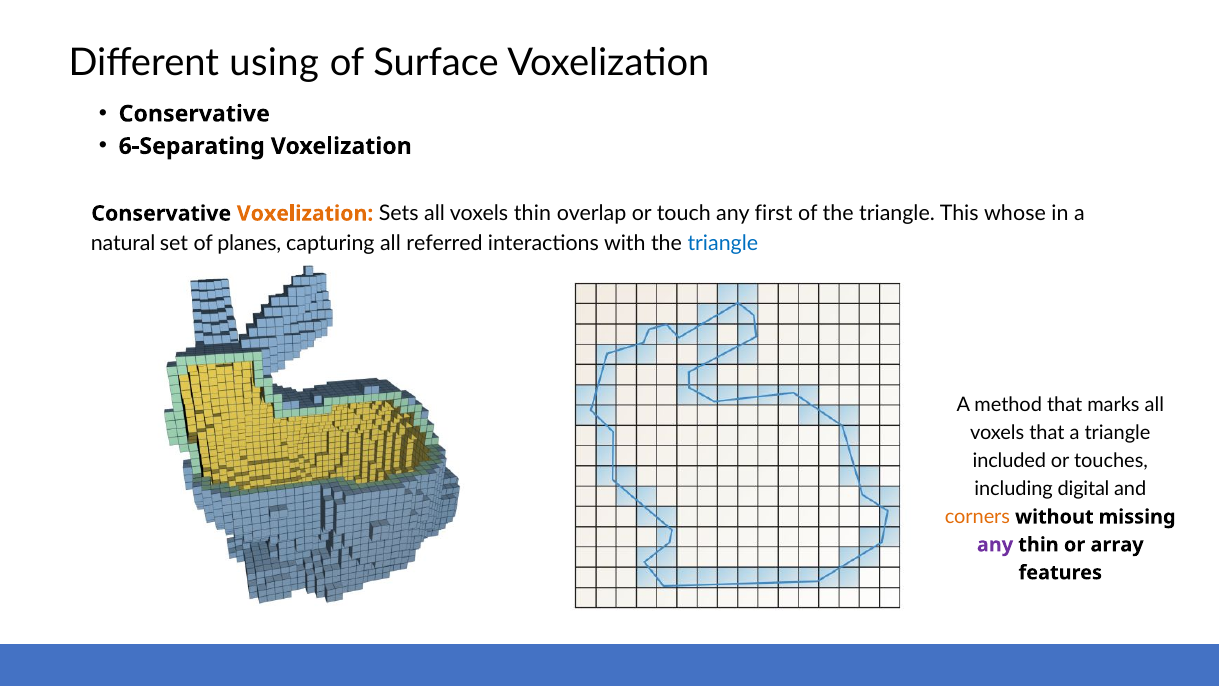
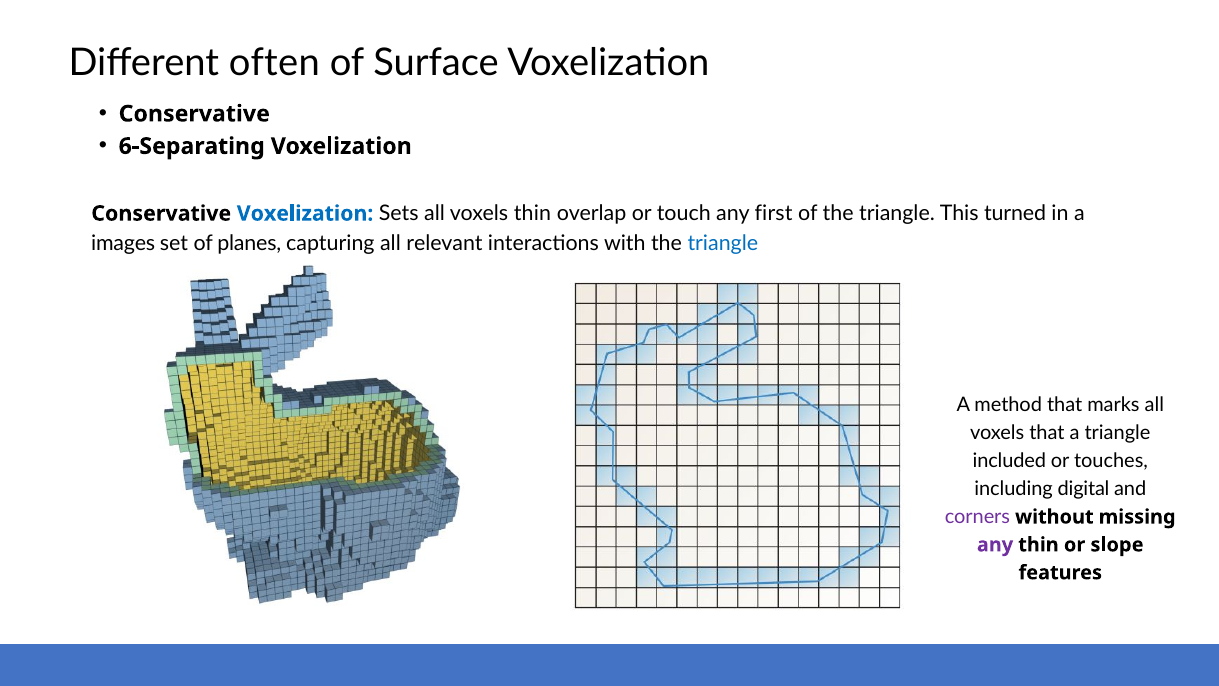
using: using -> often (274, 63)
Voxelization colour: orange -> blue (305, 213)
whose: whose -> turned (1015, 213)
natural: natural -> images (123, 243)
referred: referred -> relevant (444, 243)
corners colour: orange -> purple (977, 517)
array: array -> slope (1117, 545)
